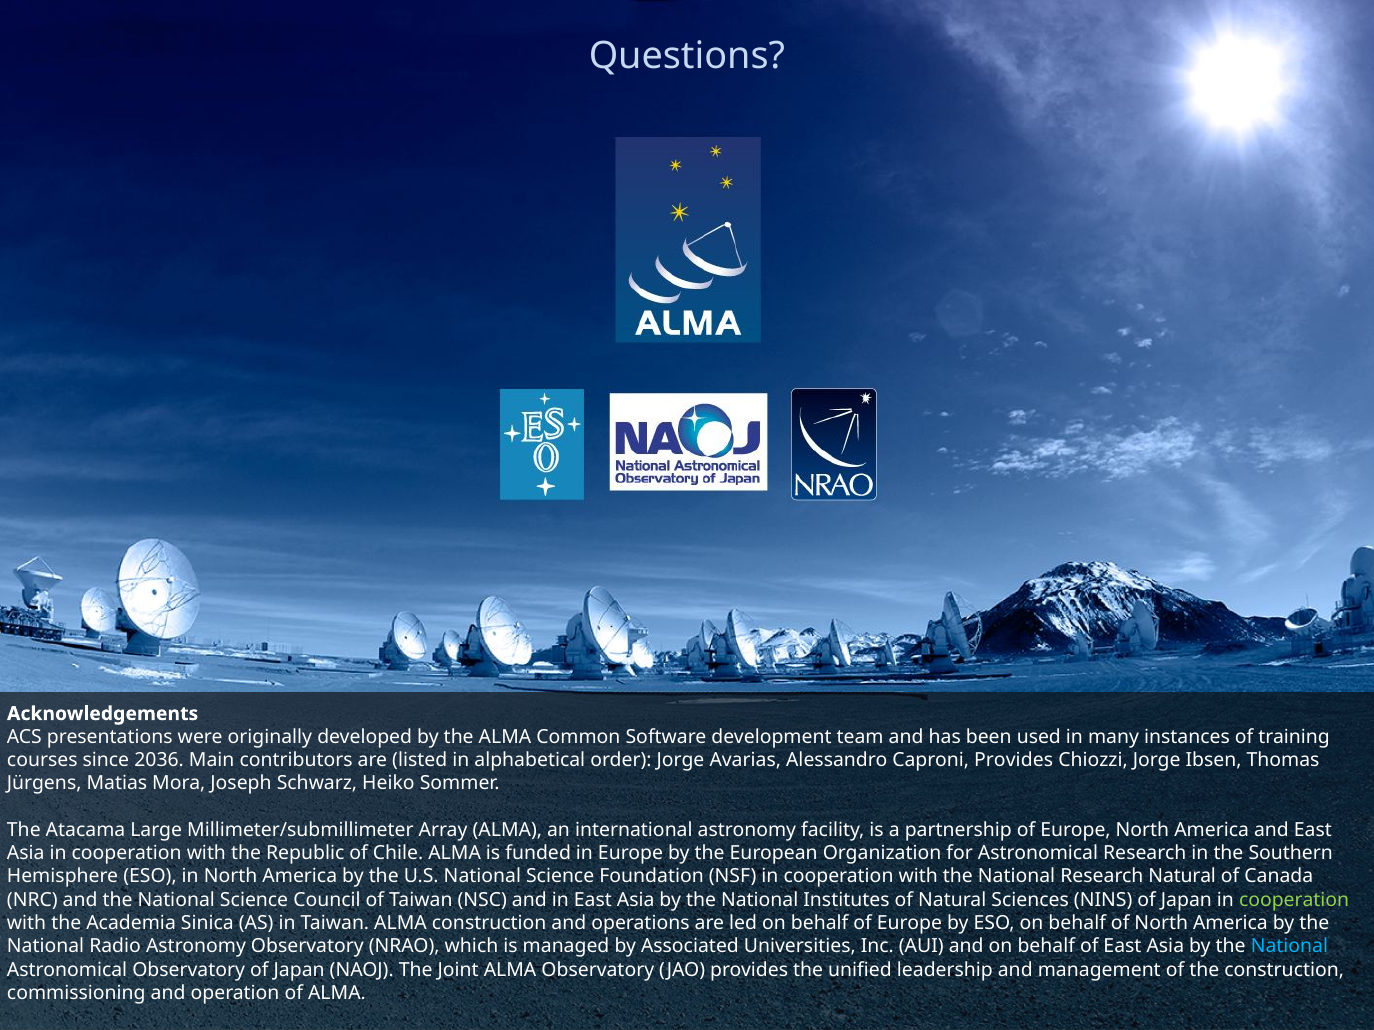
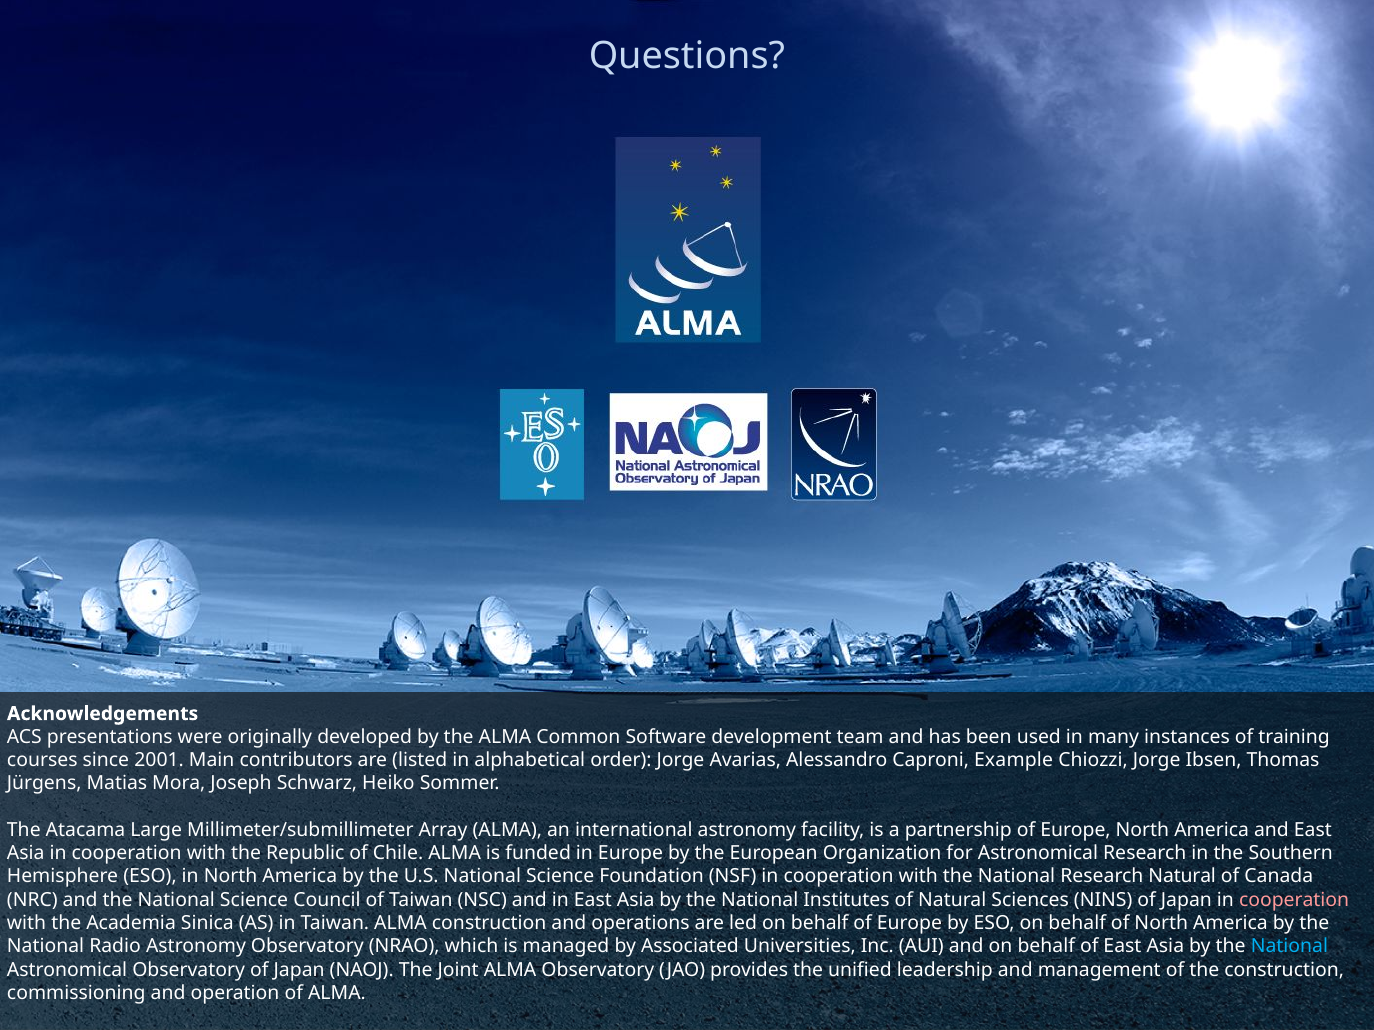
2036: 2036 -> 2001 (159, 760)
Caproni Provides: Provides -> Example (1014, 760)
cooperation colour: light green -> pink (1294, 900)
